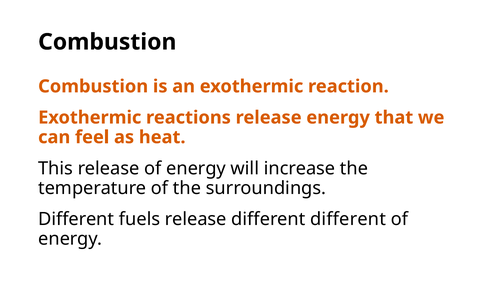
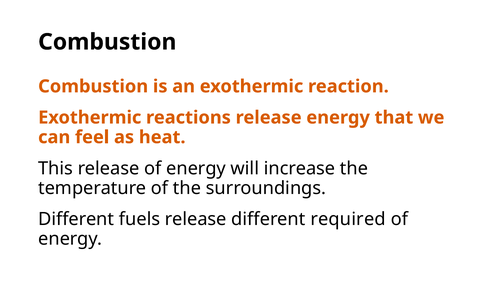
different different: different -> required (348, 219)
